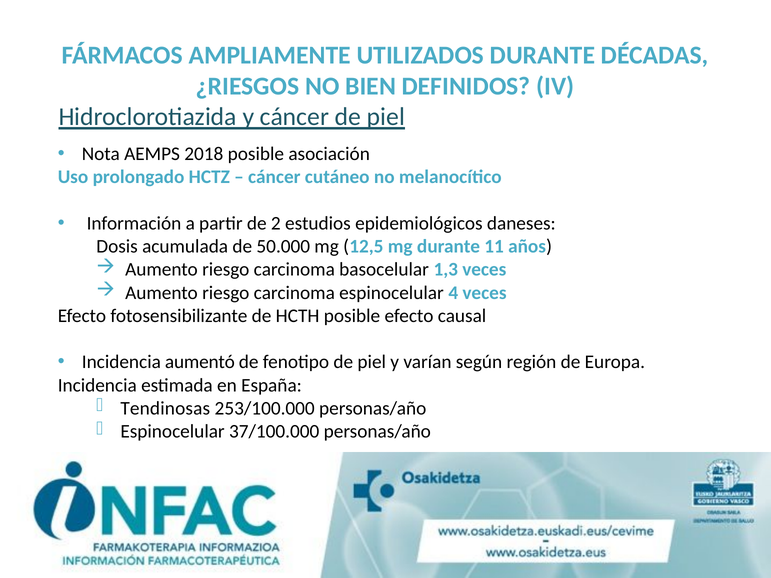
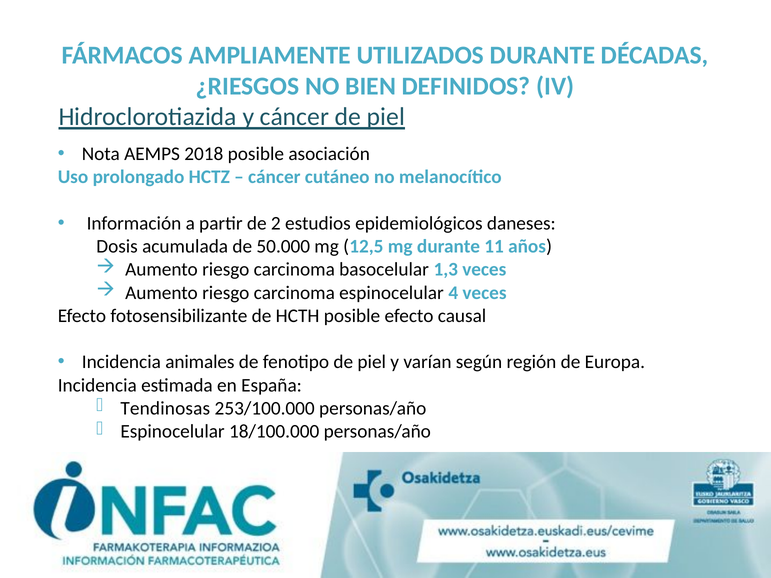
aumentó: aumentó -> animales (200, 362)
37/100.000: 37/100.000 -> 18/100.000 (274, 432)
